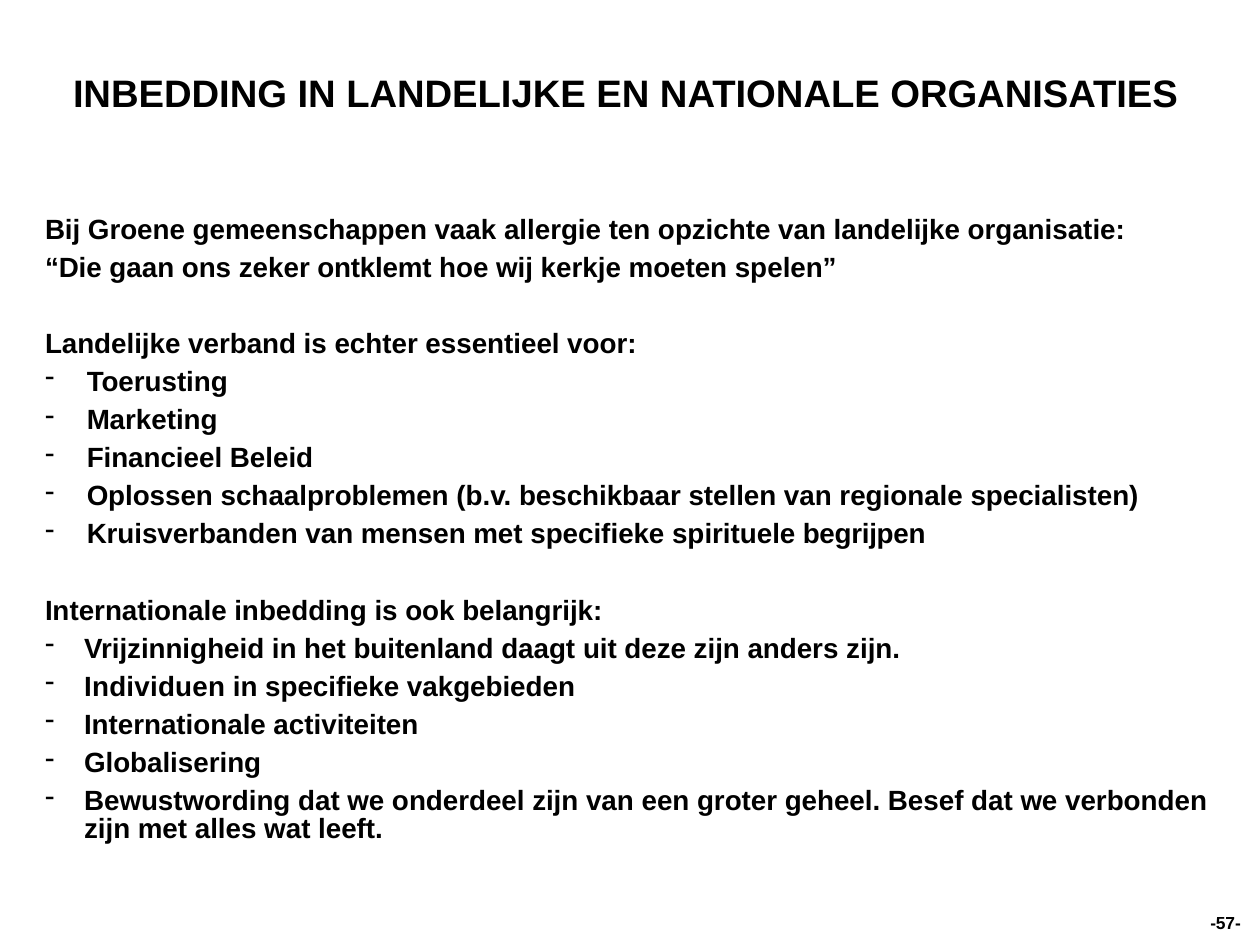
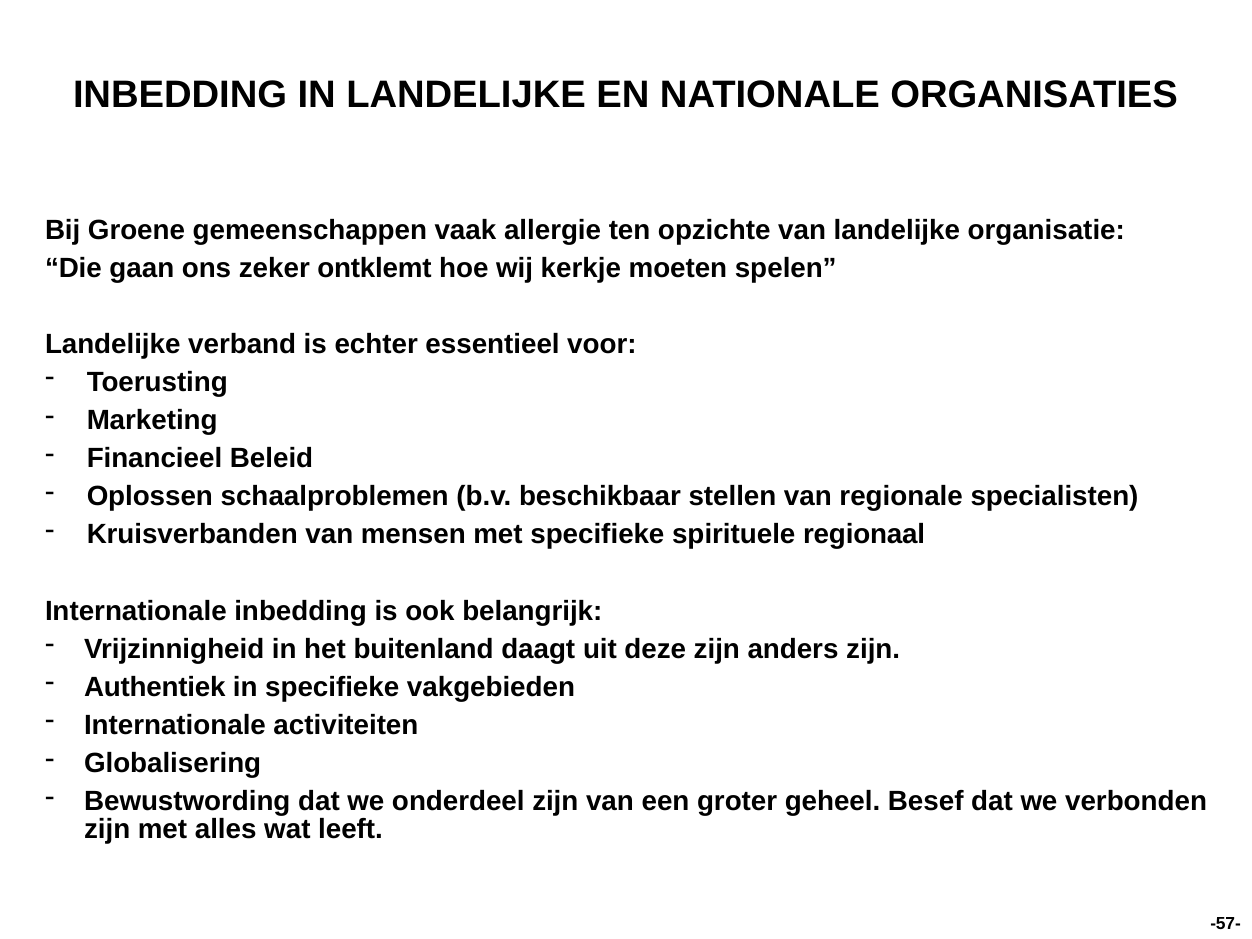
begrijpen: begrijpen -> regionaal (864, 535)
Individuen: Individuen -> Authentiek (155, 687)
